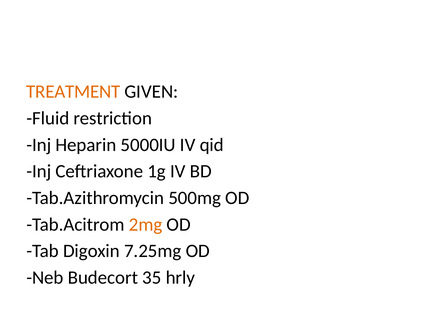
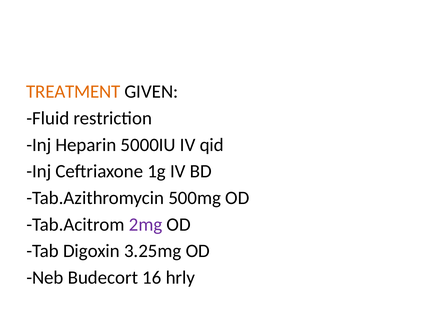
2mg colour: orange -> purple (146, 225)
7.25mg: 7.25mg -> 3.25mg (153, 251)
35: 35 -> 16 (152, 278)
